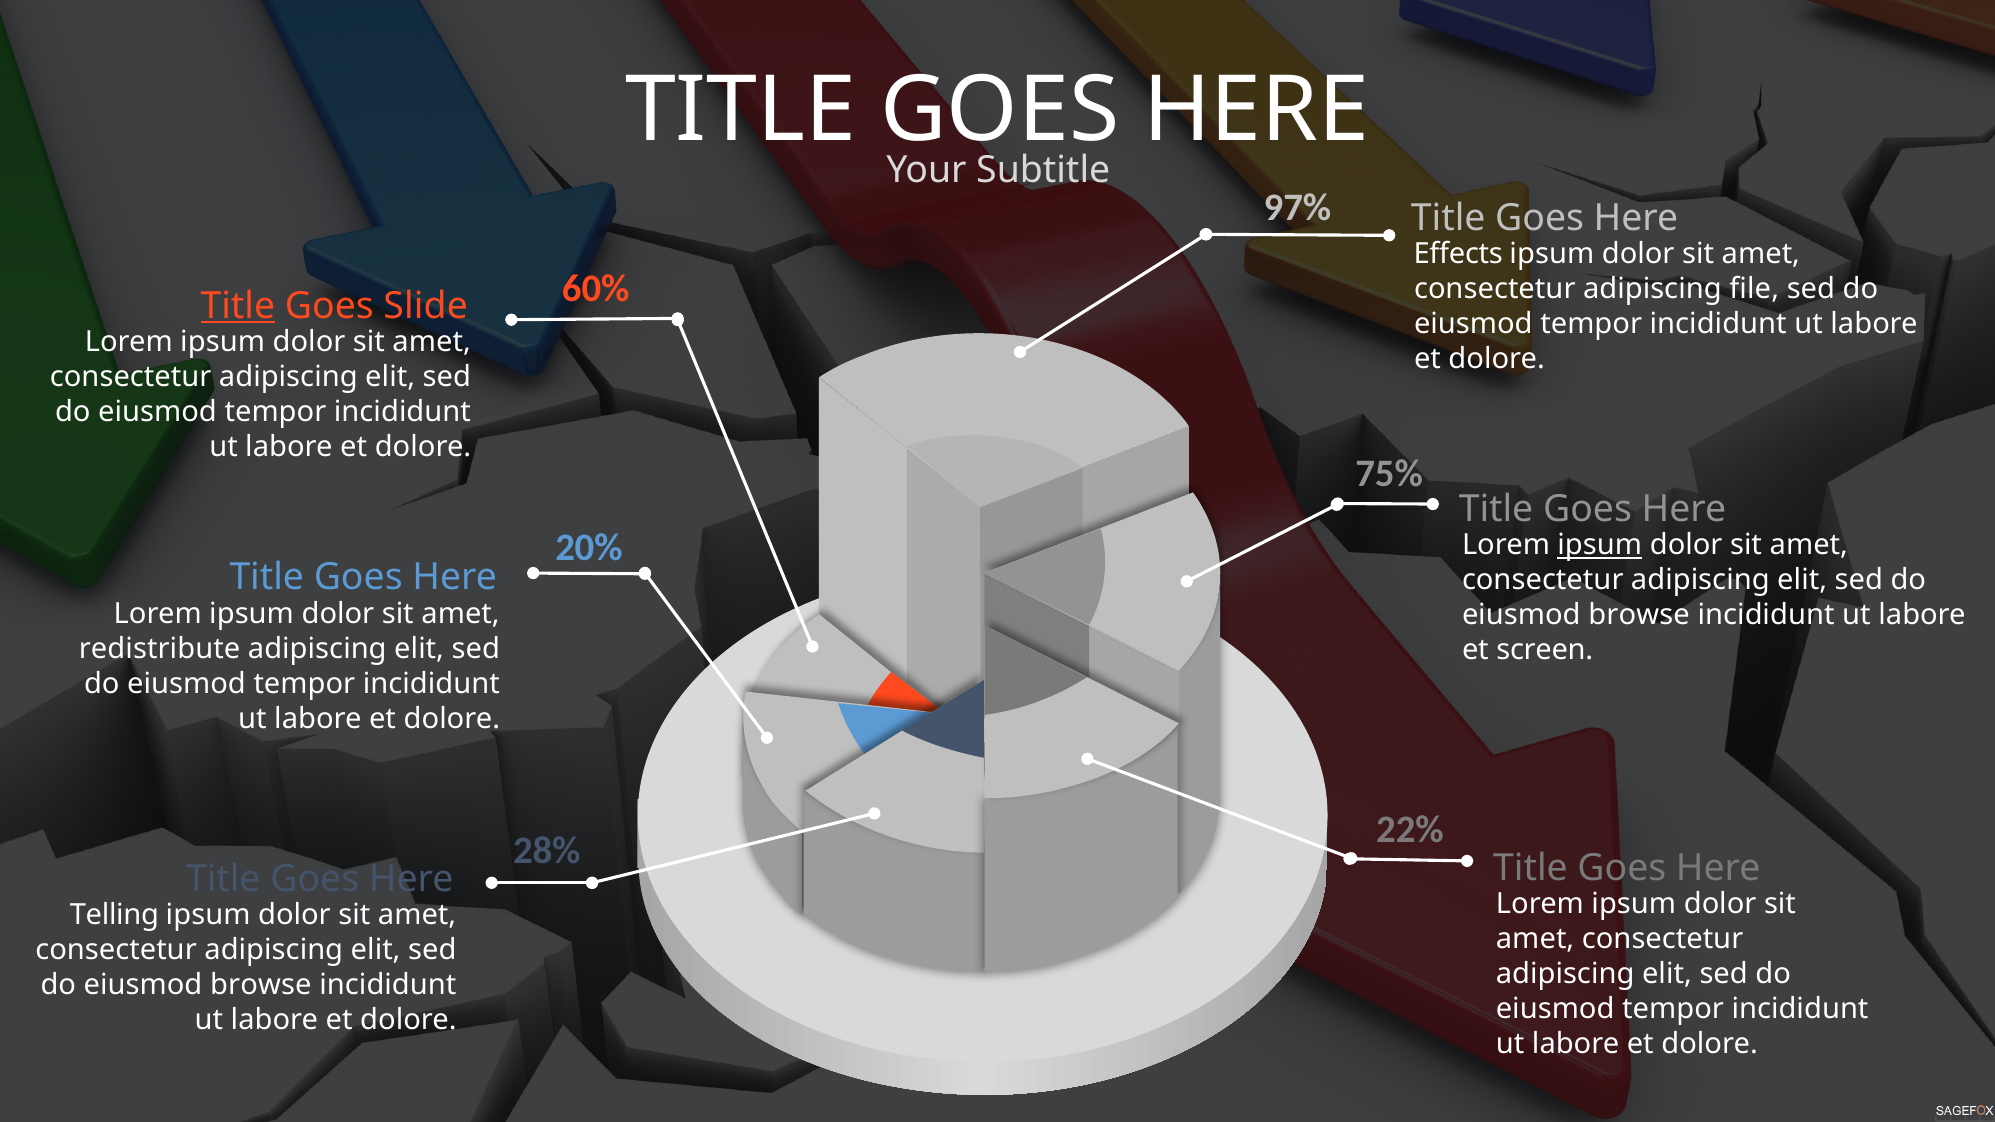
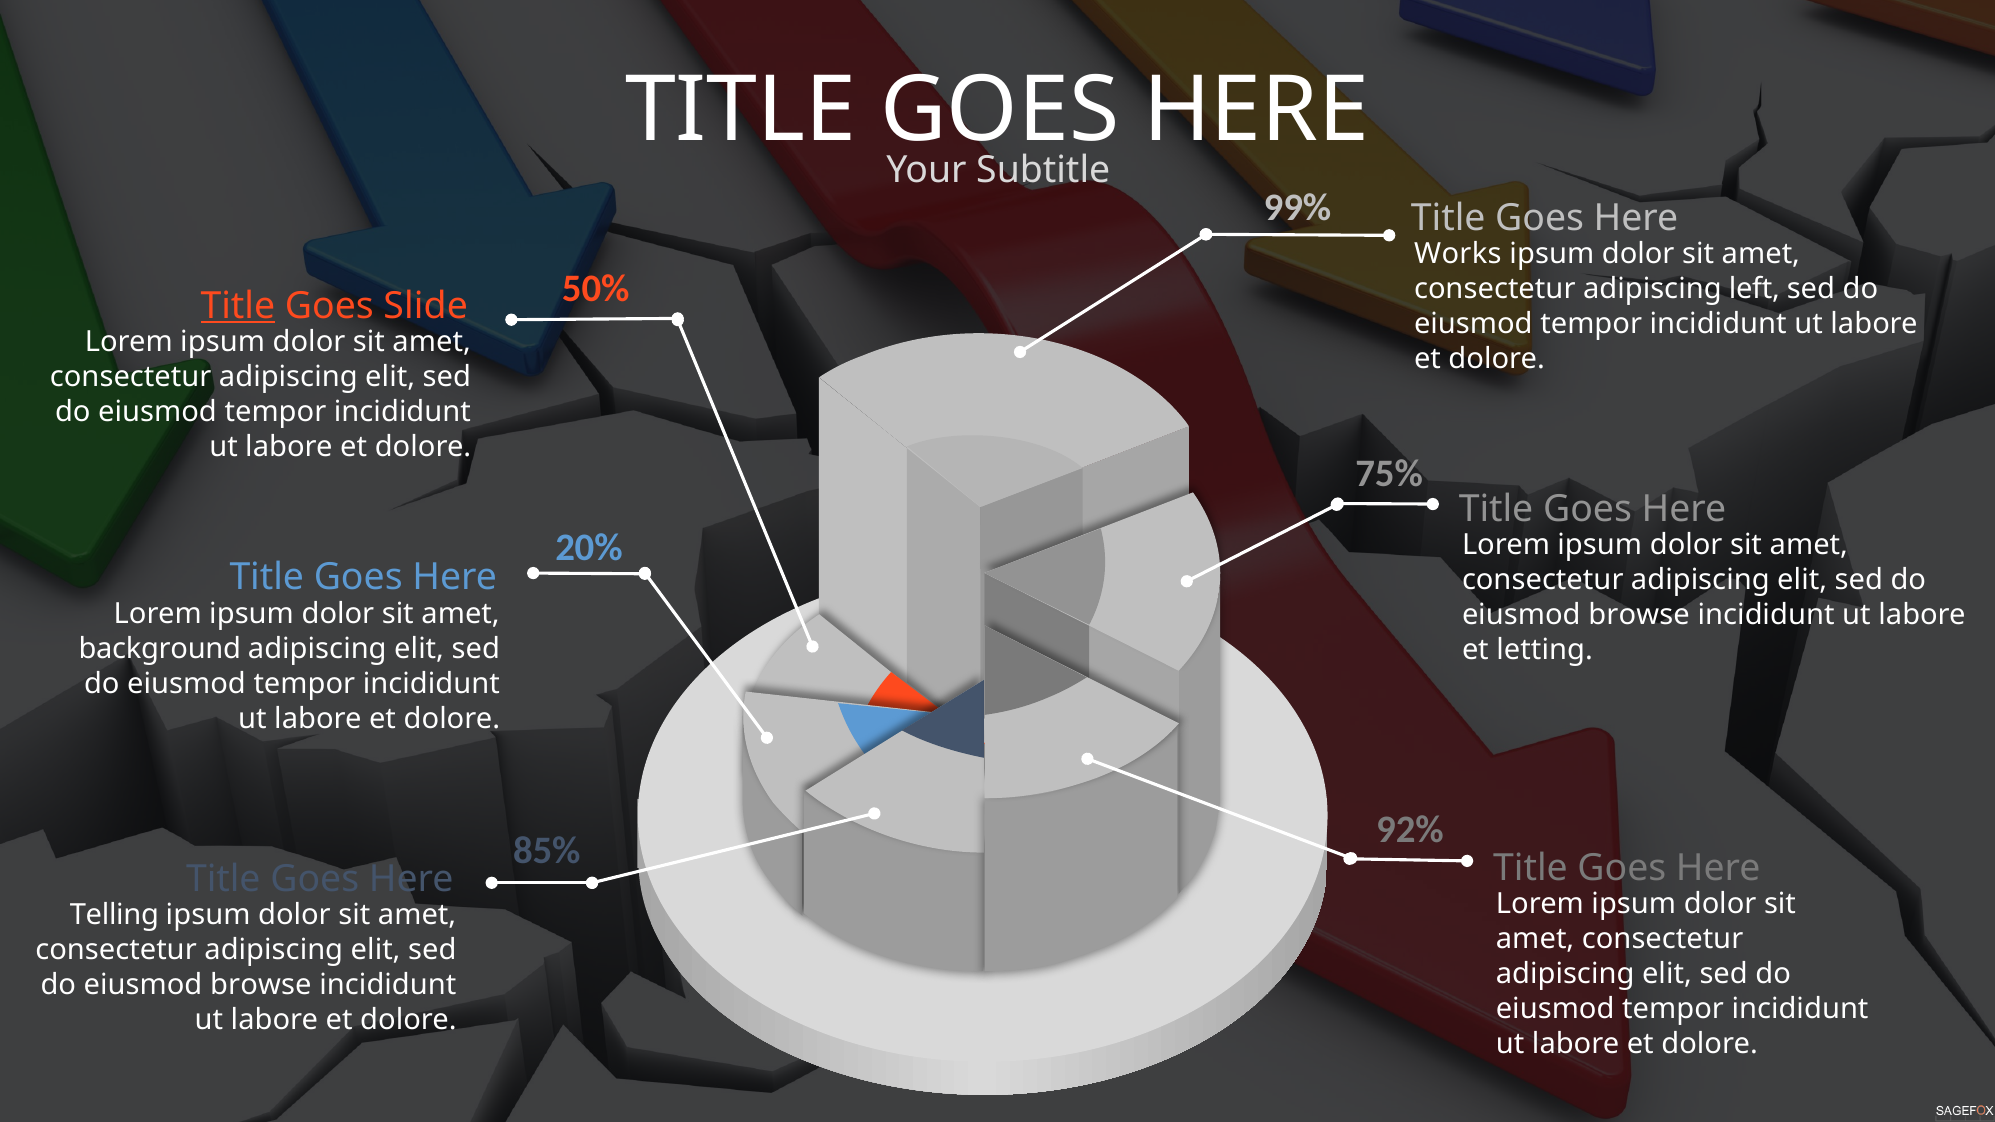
97%: 97% -> 99% (1297, 208)
Effects: Effects -> Works (1458, 254)
60%: 60% -> 50% (596, 289)
file: file -> left (1754, 289)
ipsum underline: present -> none (1600, 545)
redistribute: redistribute -> background (160, 649)
screen: screen -> letting (1545, 650)
22%: 22% -> 92% (1410, 830)
28%: 28% -> 85% (547, 851)
